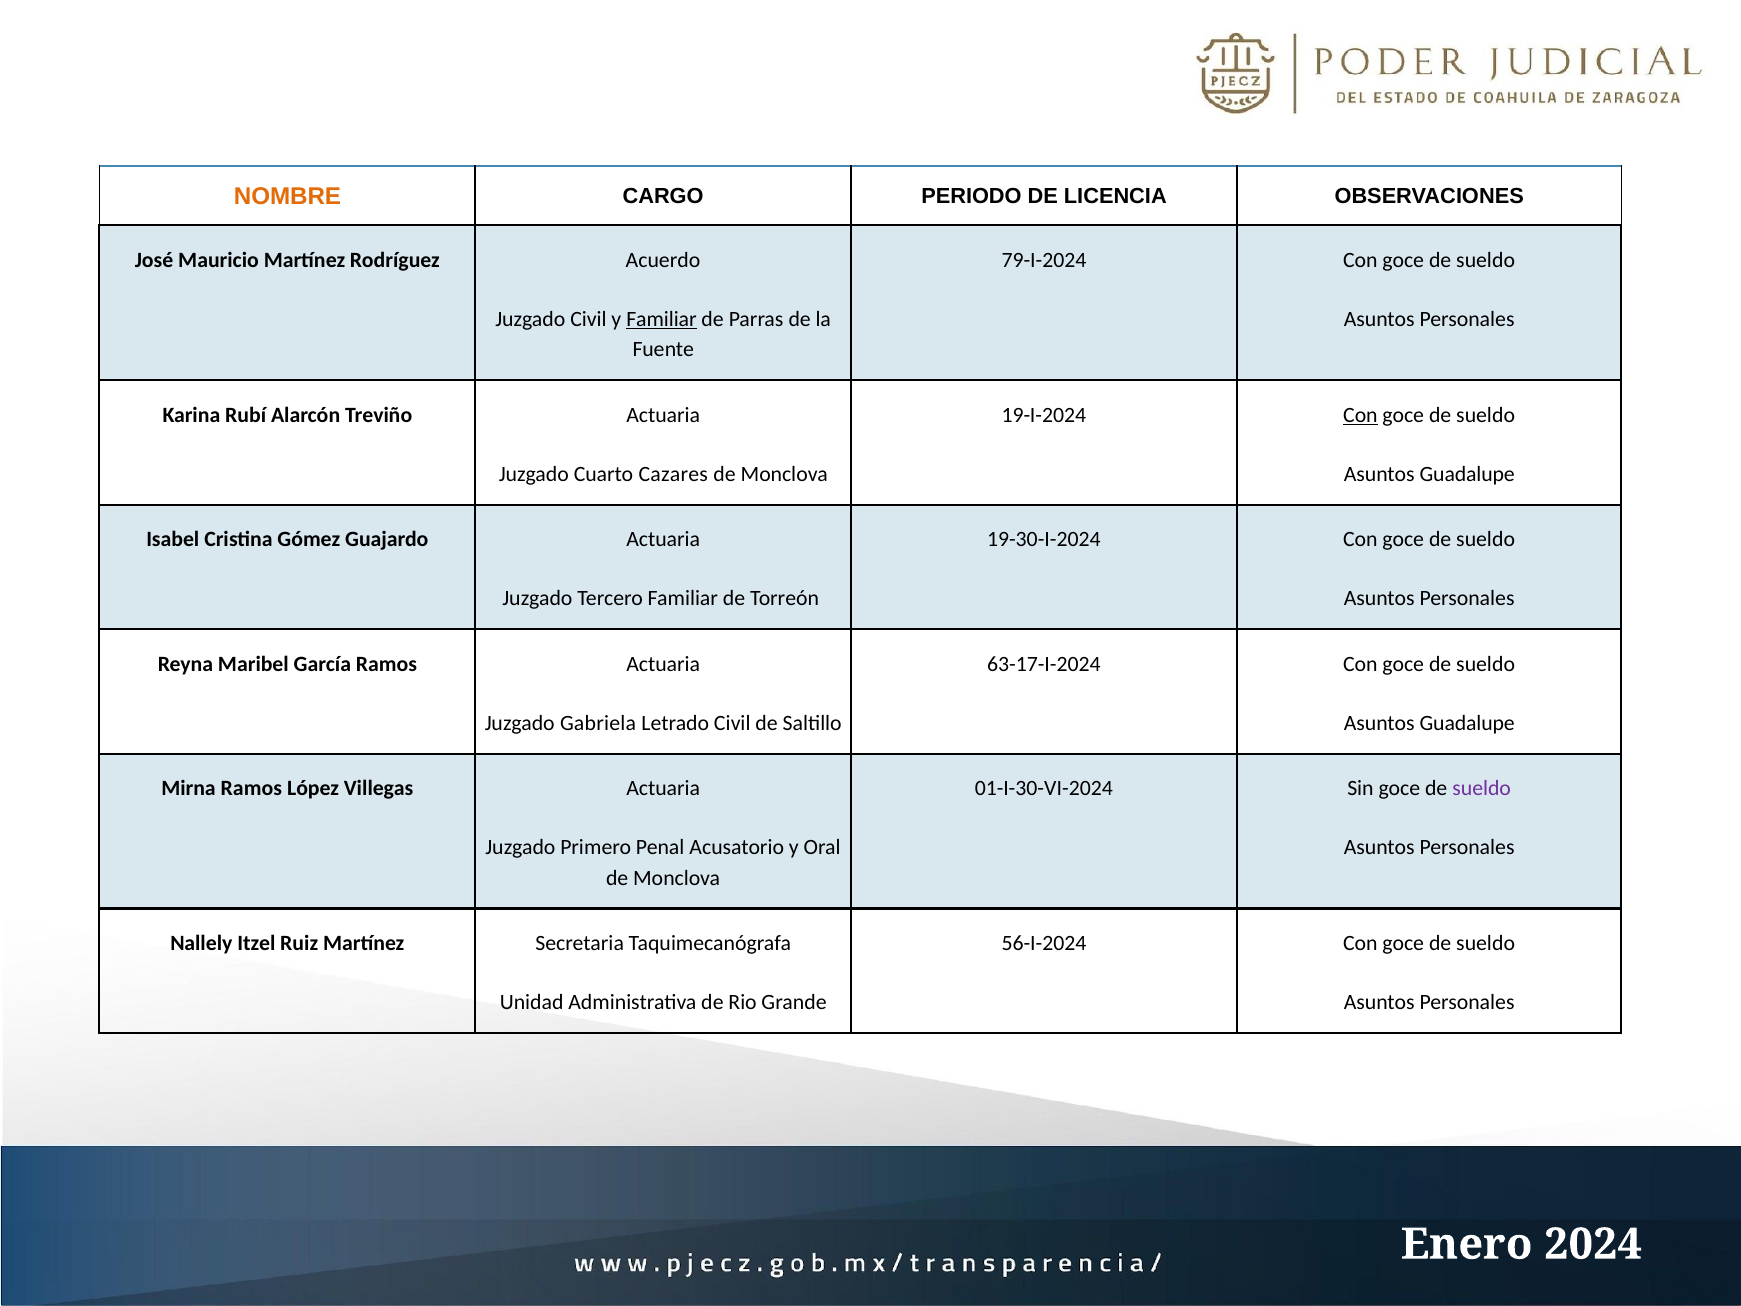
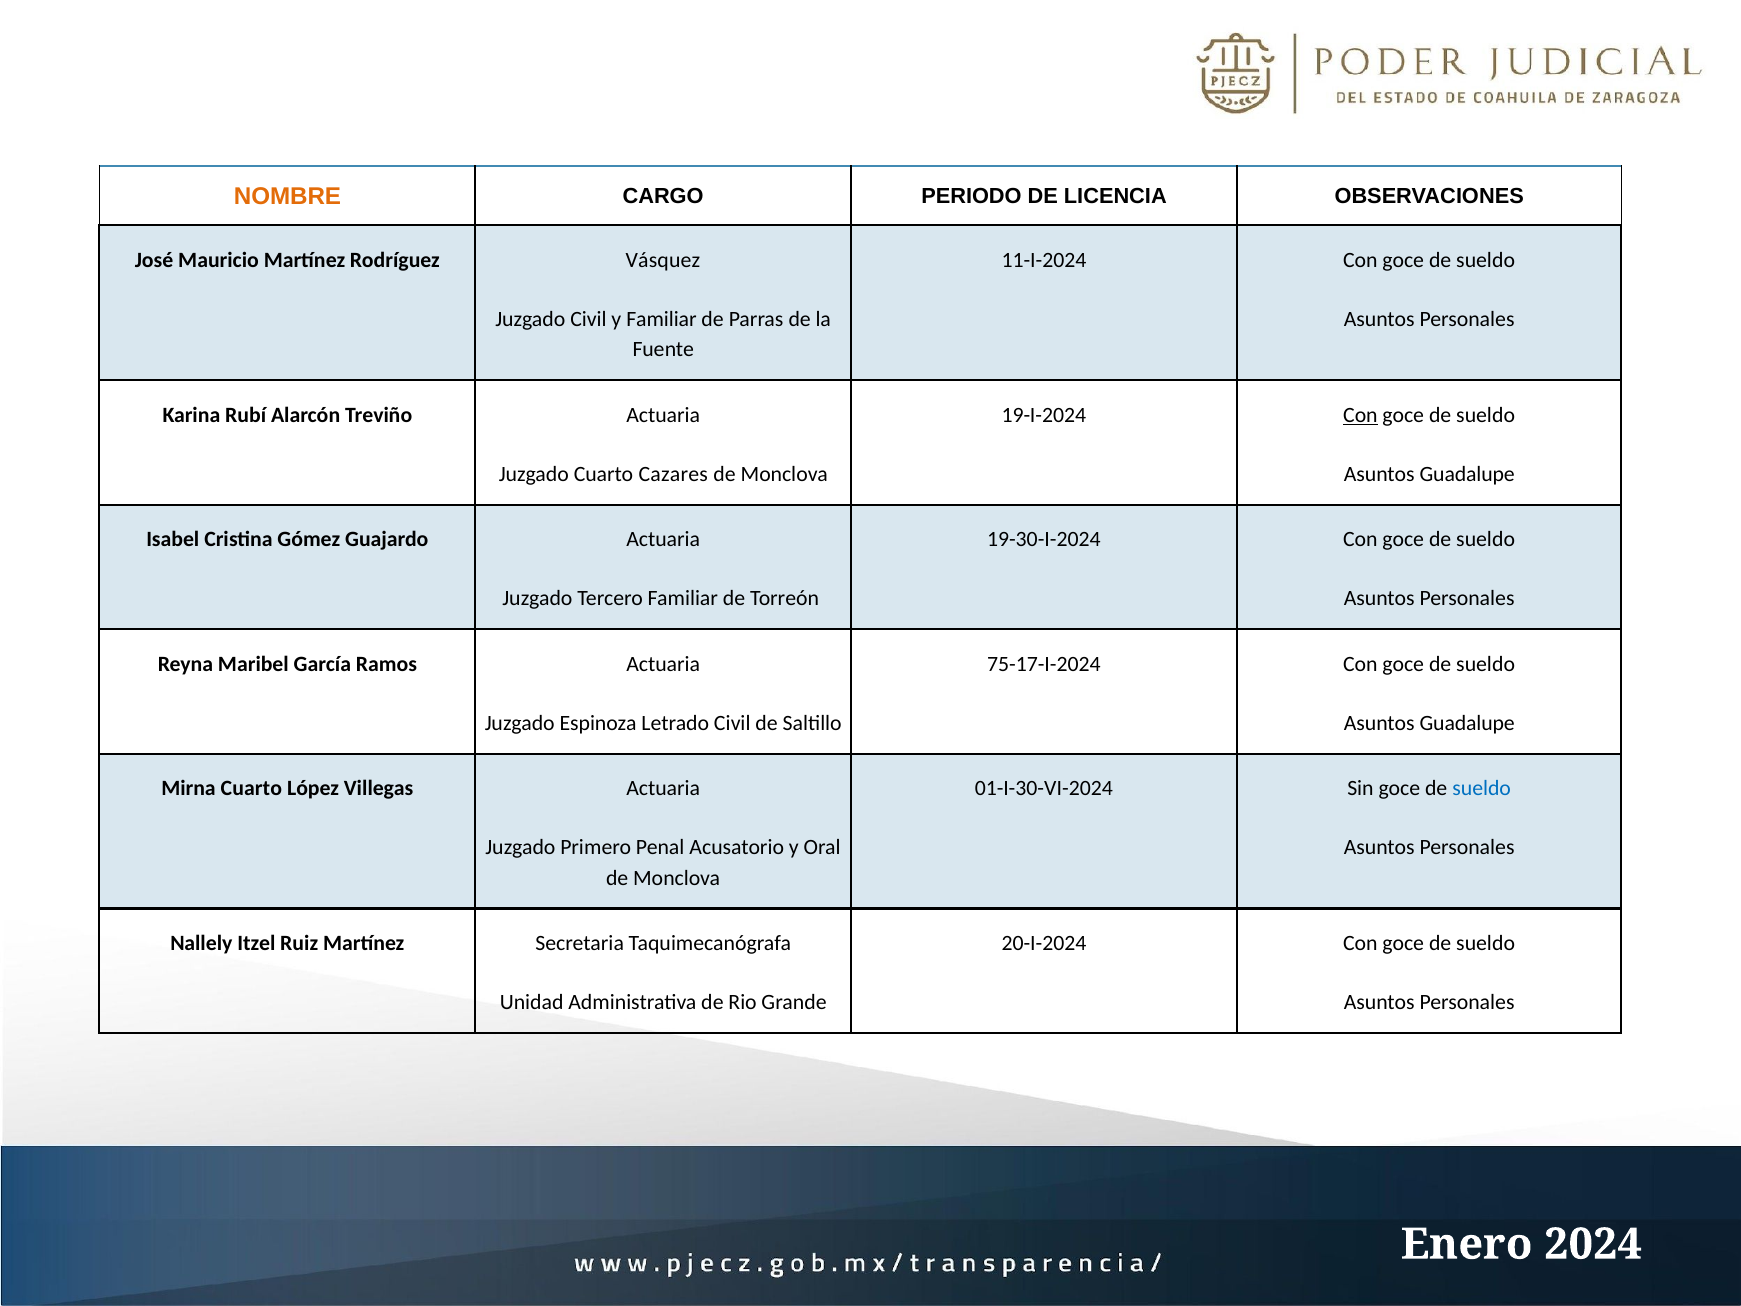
Acuerdo: Acuerdo -> Vásquez (663, 260)
79-I-2024: 79-I-2024 -> 11-I-2024 (1044, 260)
Familiar underline: present -> none (661, 319)
63-17-I-2024: 63-17-I-2024 -> 75-17-I-2024 (1044, 664)
Gabriela: Gabriela -> Espinoza (598, 723)
Mirna Ramos: Ramos -> Cuarto (251, 788)
sueldo colour: purple -> blue (1482, 788)
56-I-2024: 56-I-2024 -> 20-I-2024 (1044, 943)
